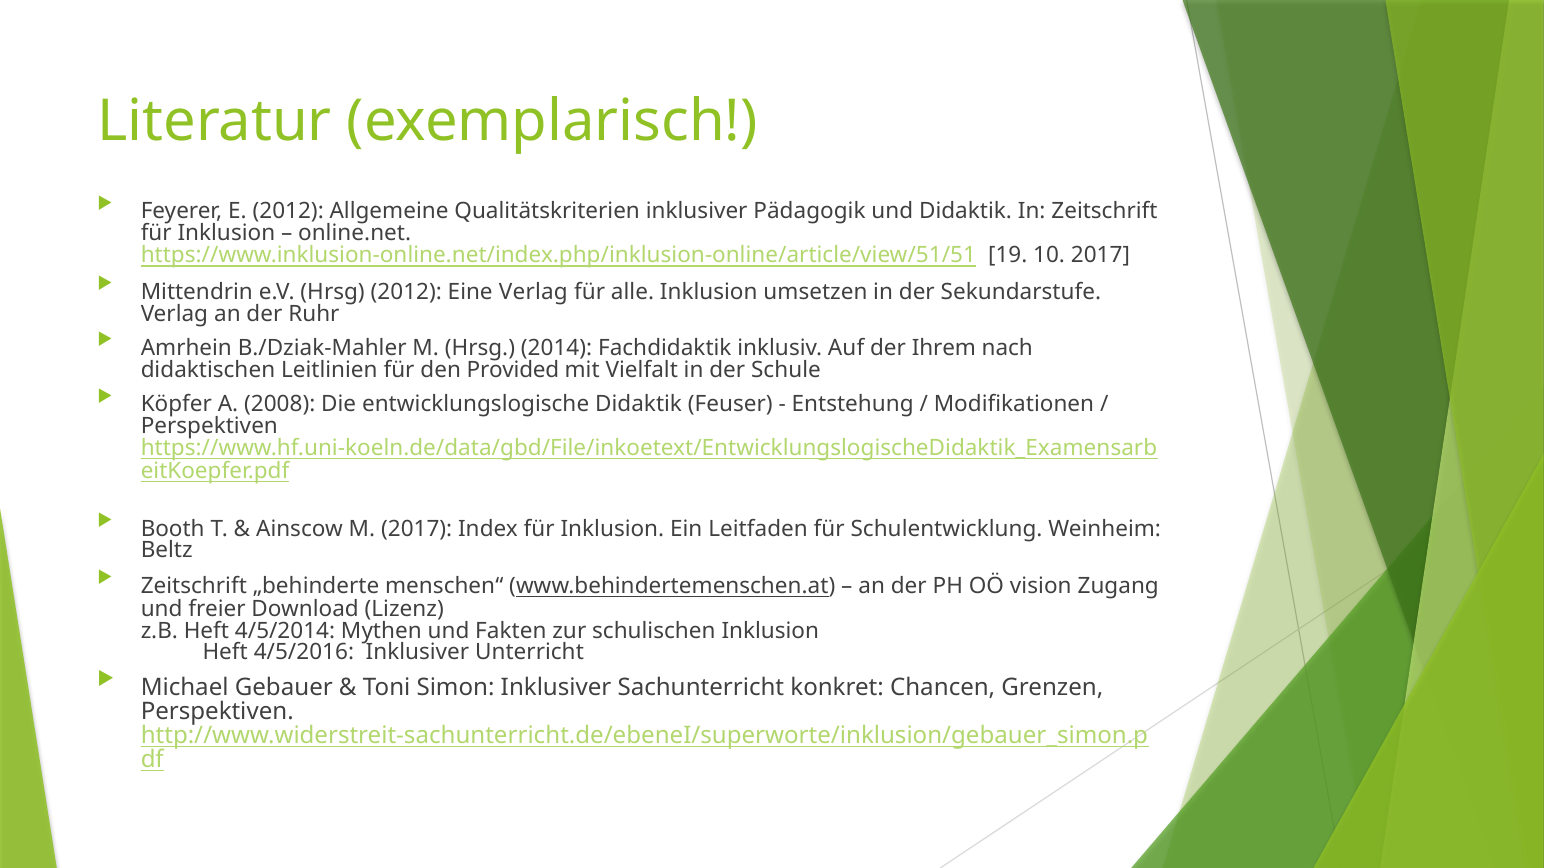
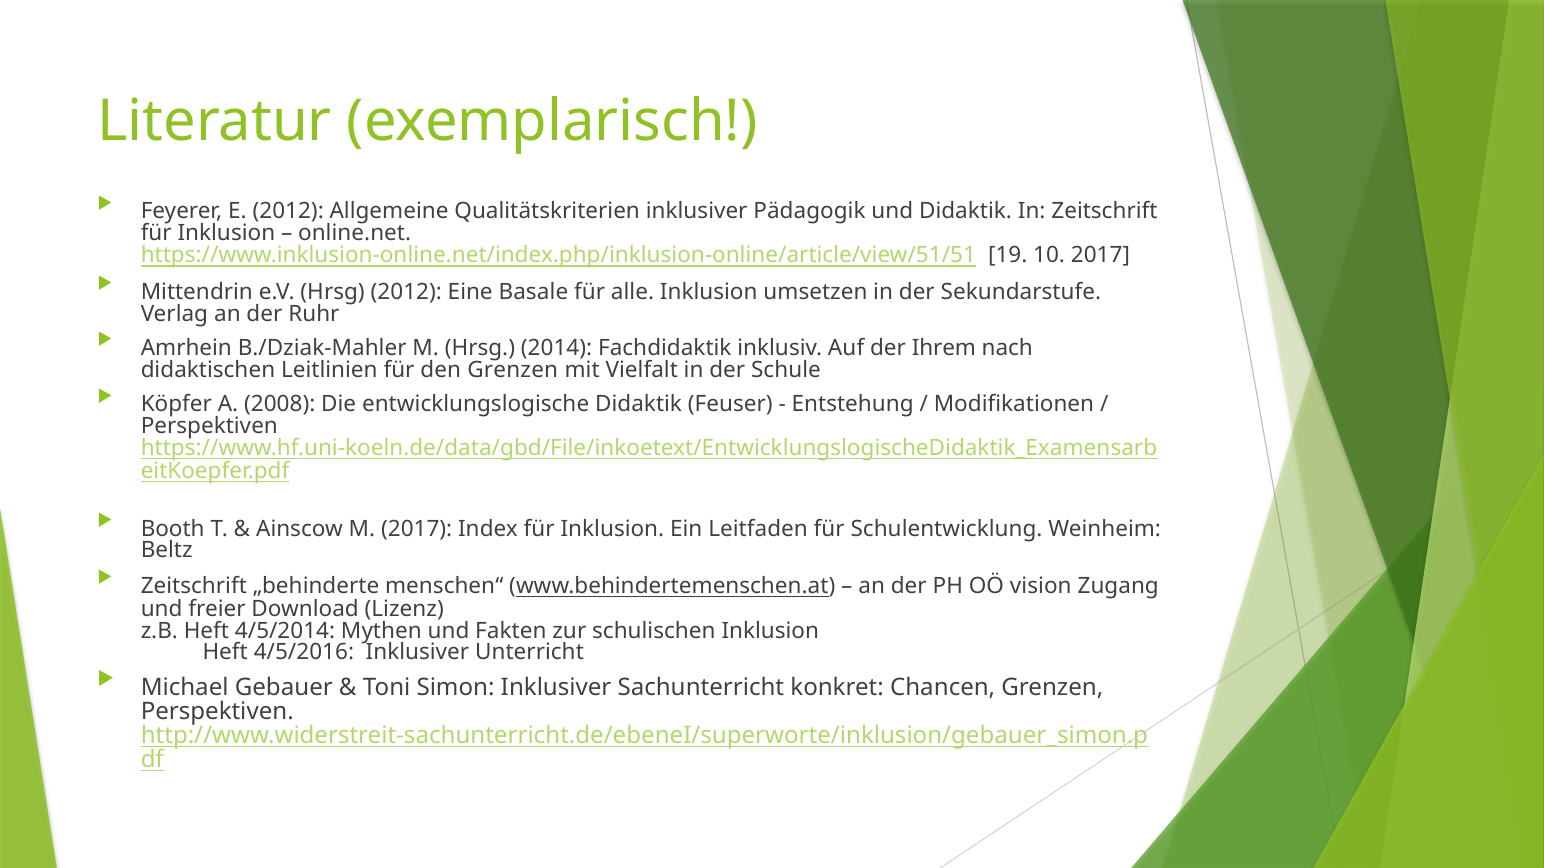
Eine Verlag: Verlag -> Basale (533, 292)
den Provided: Provided -> Grenzen (513, 370)
